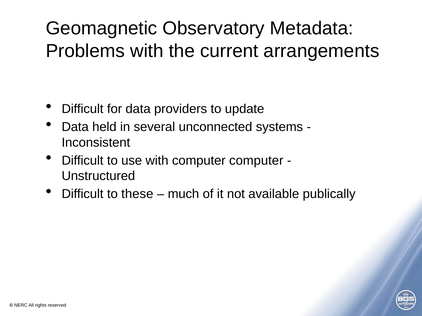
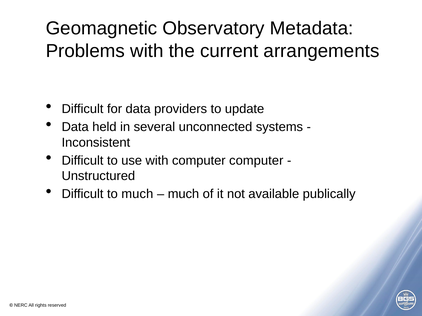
to these: these -> much (137, 194)
